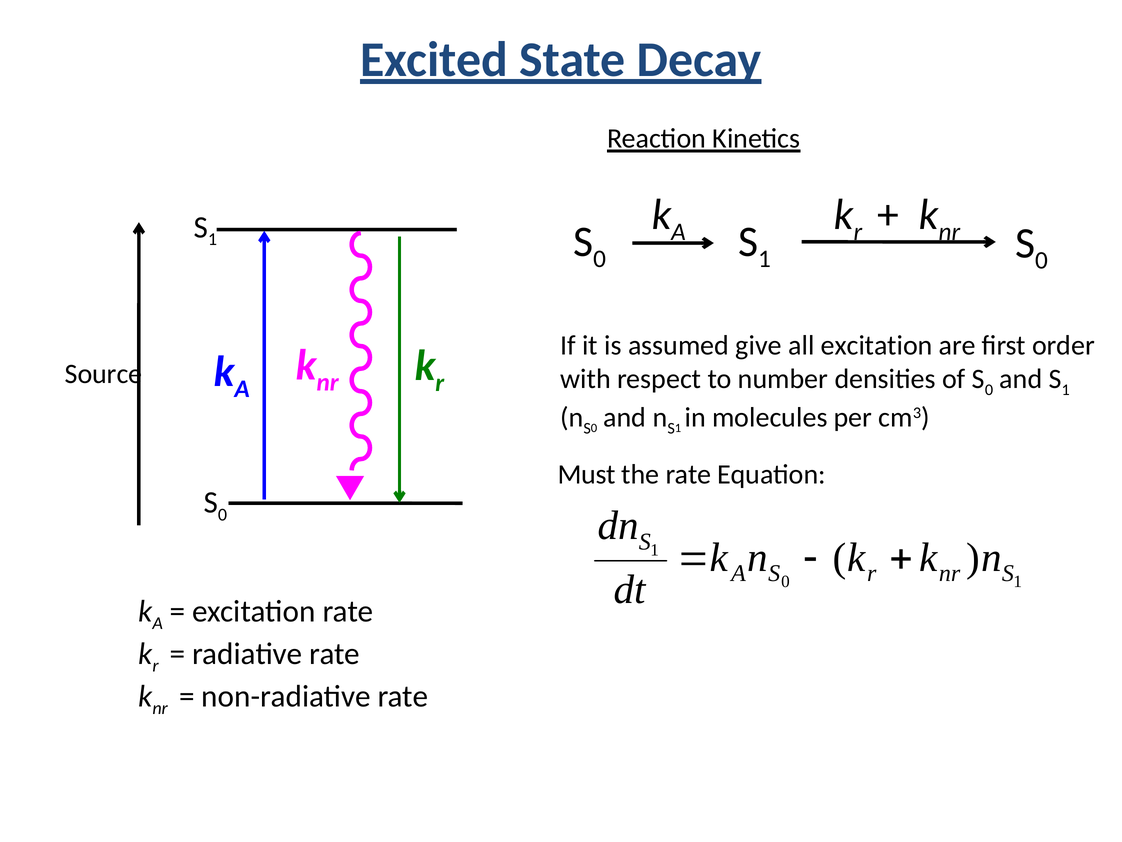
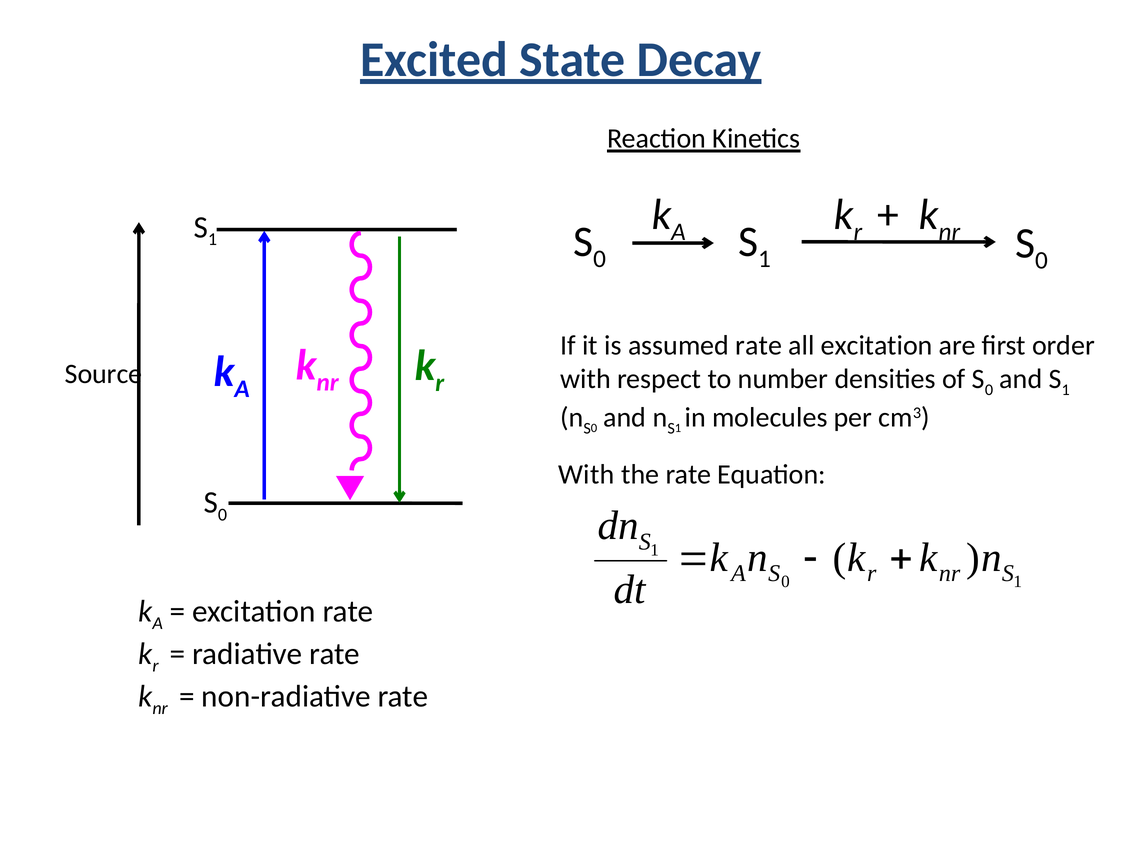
assumed give: give -> rate (759, 345)
Must: Must -> With (586, 474)
